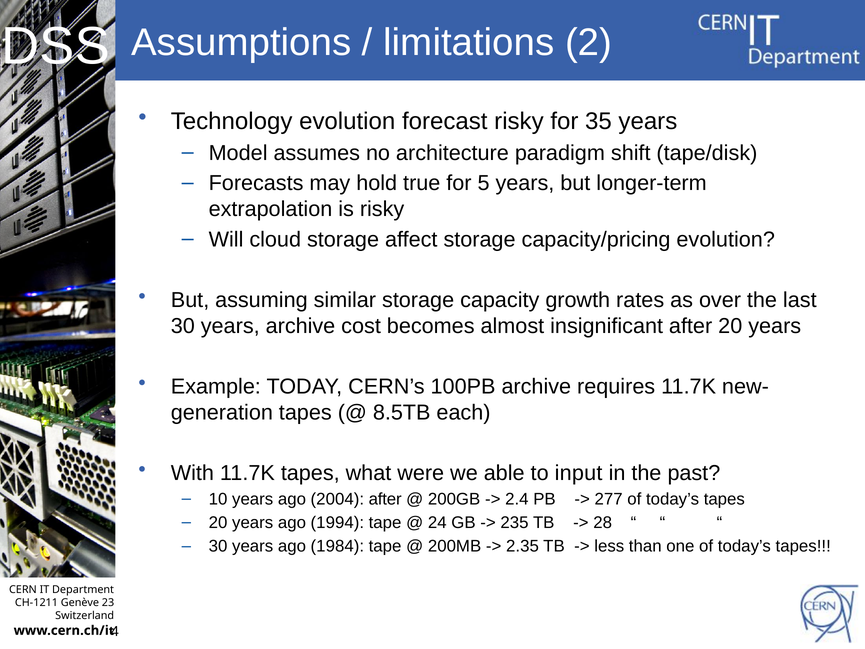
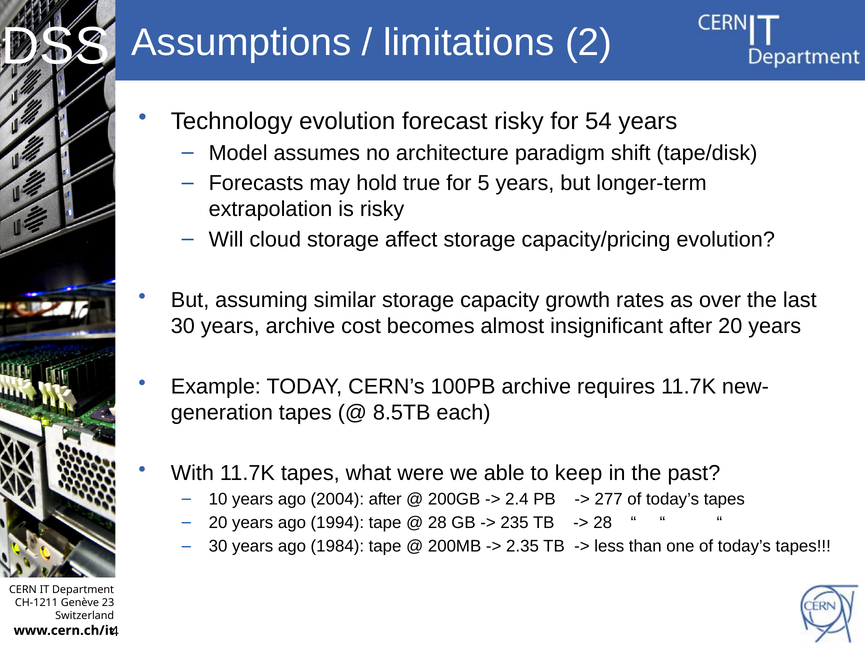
35: 35 -> 54 (598, 121)
input: input -> keep (579, 473)
24: 24 -> 28 (437, 523)
